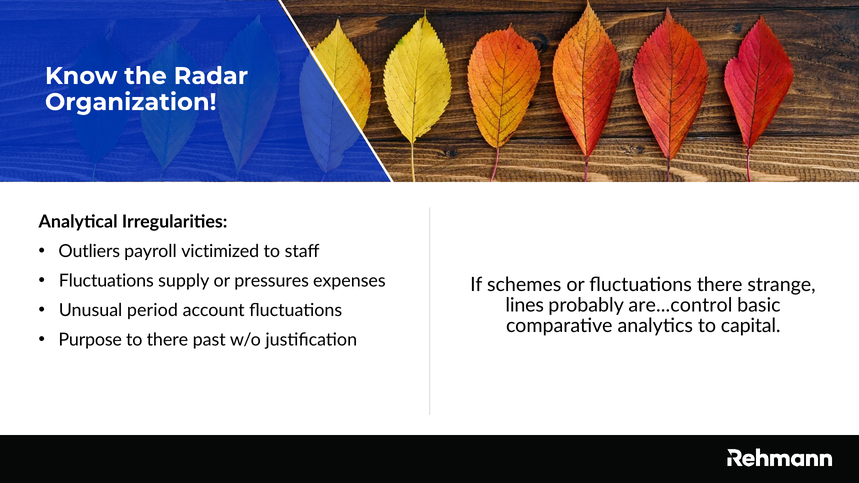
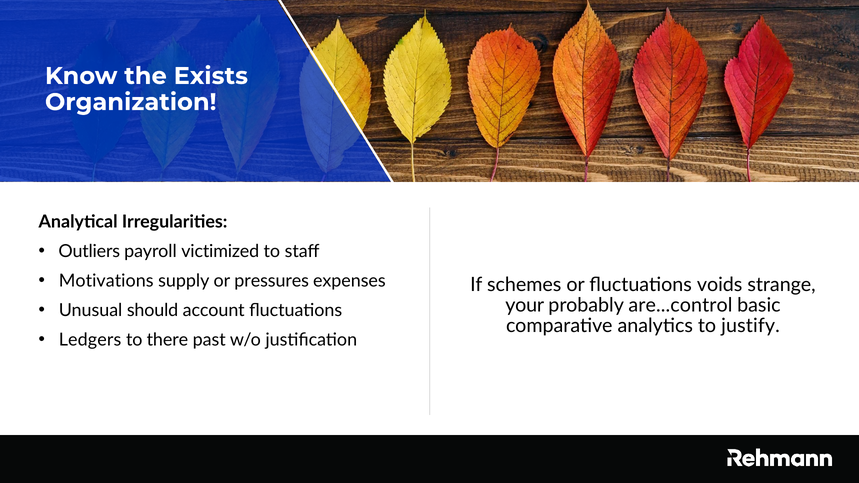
Radar: Radar -> Exists (211, 76)
Fluctuations: Fluctuations -> Motivations (106, 281)
fluctuations there: there -> voids (720, 285)
lines: lines -> your (525, 306)
period: period -> should (153, 310)
capital: capital -> justify (751, 326)
Purpose: Purpose -> Ledgers (90, 340)
